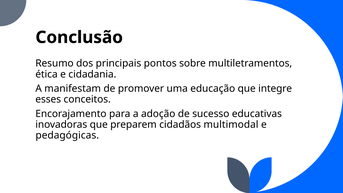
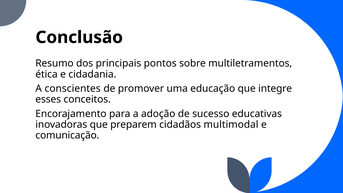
manifestam: manifestam -> conscientes (73, 89)
pedagógicas: pedagógicas -> comunicação (67, 135)
